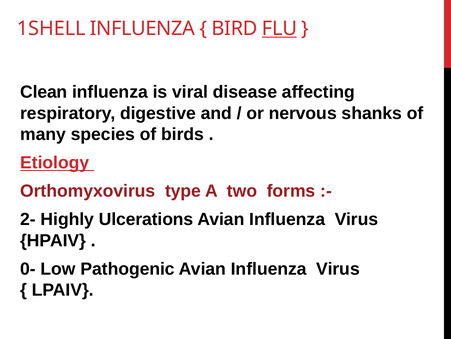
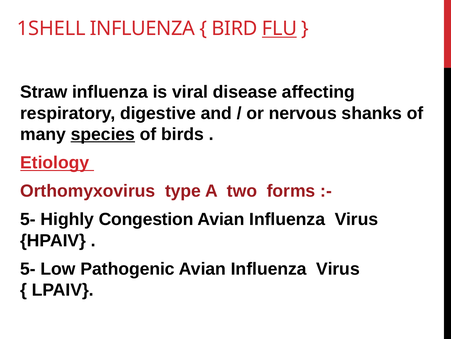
Clean: Clean -> Straw (44, 92)
species underline: none -> present (103, 134)
2-: 2- -> 5- (28, 219)
Ulcerations: Ulcerations -> Congestion (146, 219)
0-: 0- -> 5- (28, 268)
